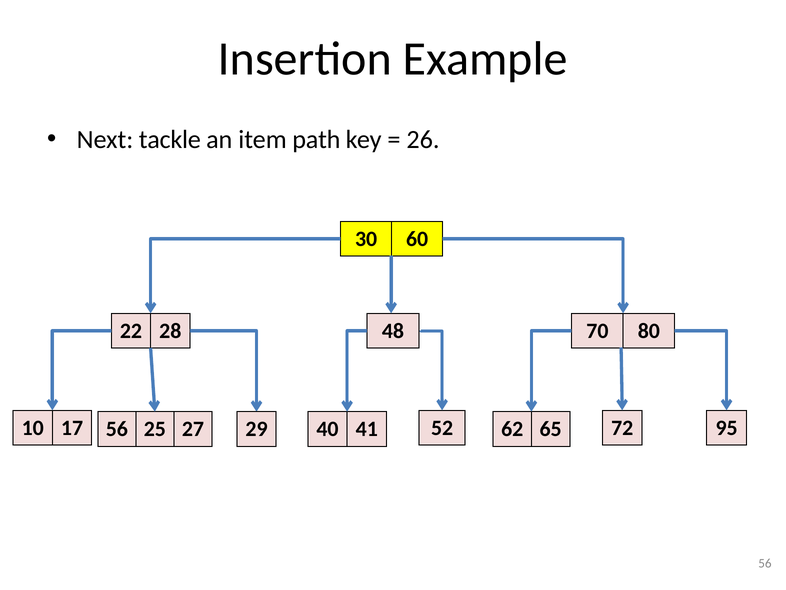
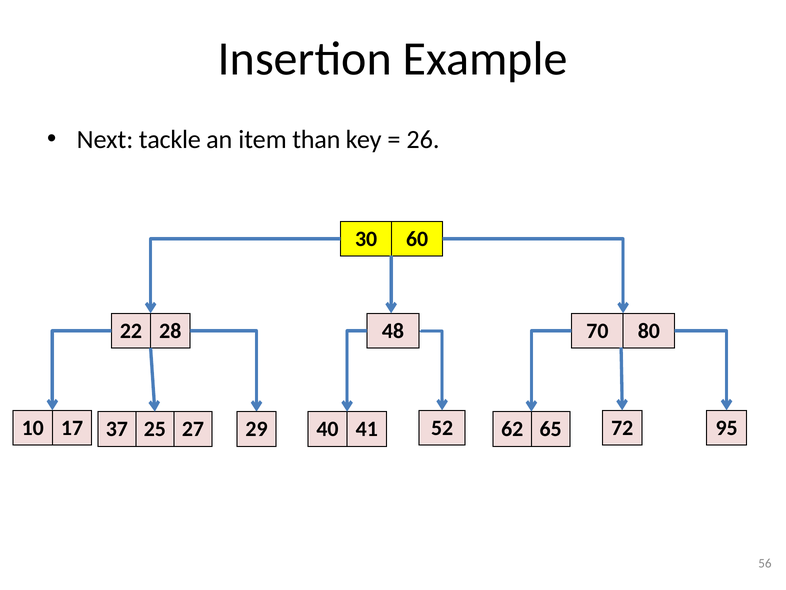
path: path -> than (316, 139)
17 56: 56 -> 37 (117, 429)
